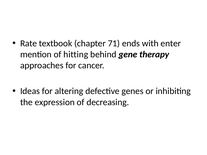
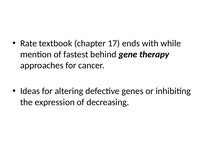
71: 71 -> 17 (114, 43)
enter: enter -> while (171, 43)
hitting: hitting -> fastest (76, 54)
